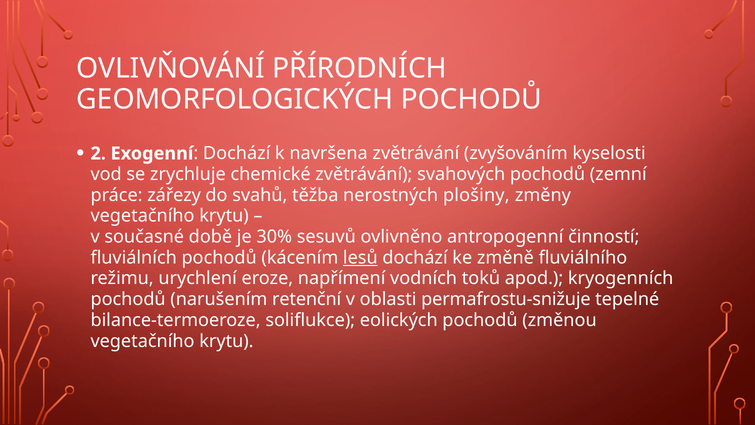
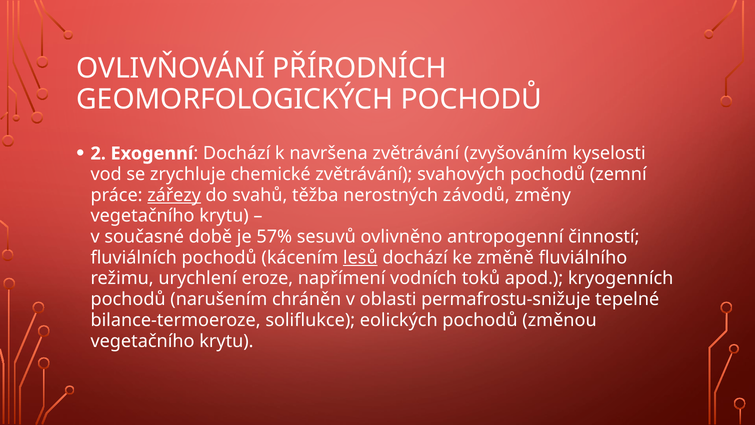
zářezy underline: none -> present (174, 195)
plošiny: plošiny -> závodů (476, 195)
30%: 30% -> 57% (274, 237)
retenční: retenční -> chráněn (307, 299)
